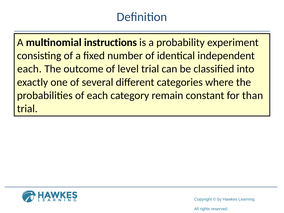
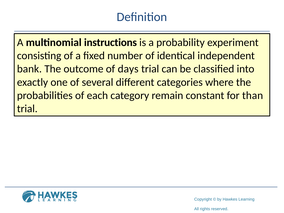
each: each -> bank (29, 69)
level: level -> days (128, 69)
